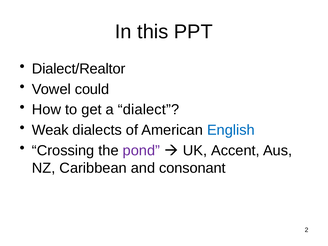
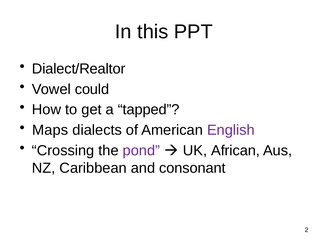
dialect: dialect -> tapped (149, 110)
Weak: Weak -> Maps (50, 130)
English colour: blue -> purple (231, 130)
Accent: Accent -> African (236, 150)
